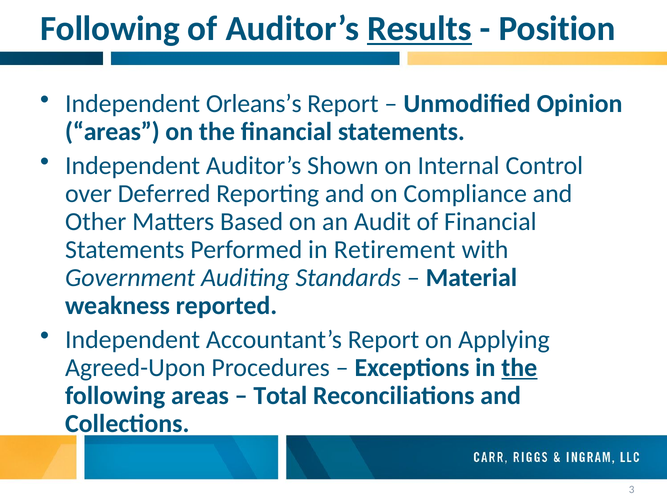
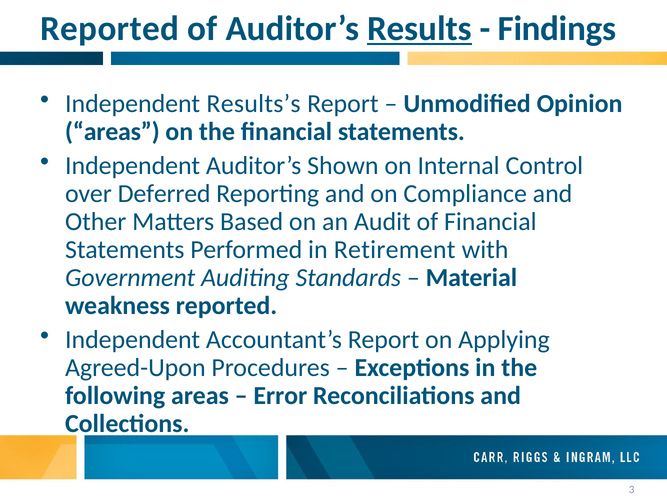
Following: Following -> Reported (110, 29)
Position: Position -> Findings (557, 29)
Orleans’s: Orleans’s -> Results’s (254, 104)
the underline: present -> none (519, 368)
Total: Total -> Error (280, 396)
